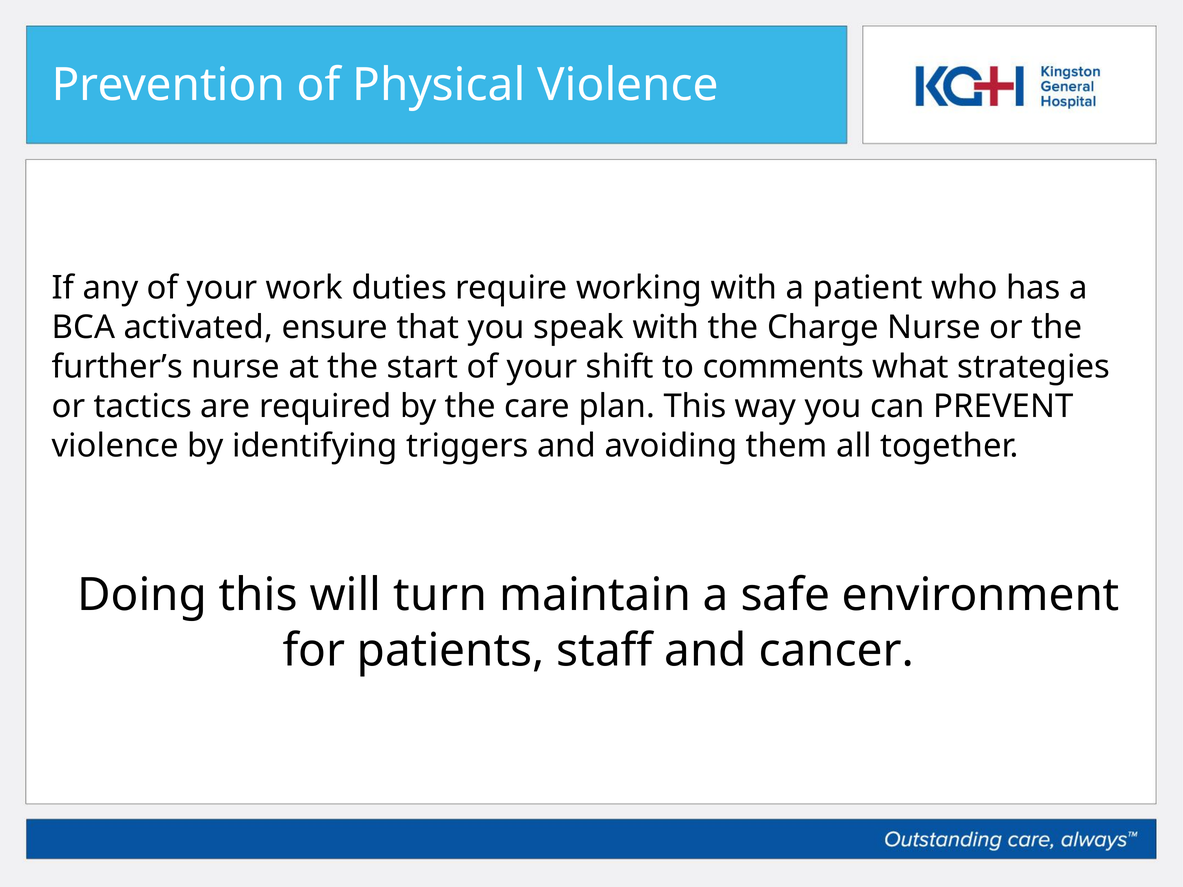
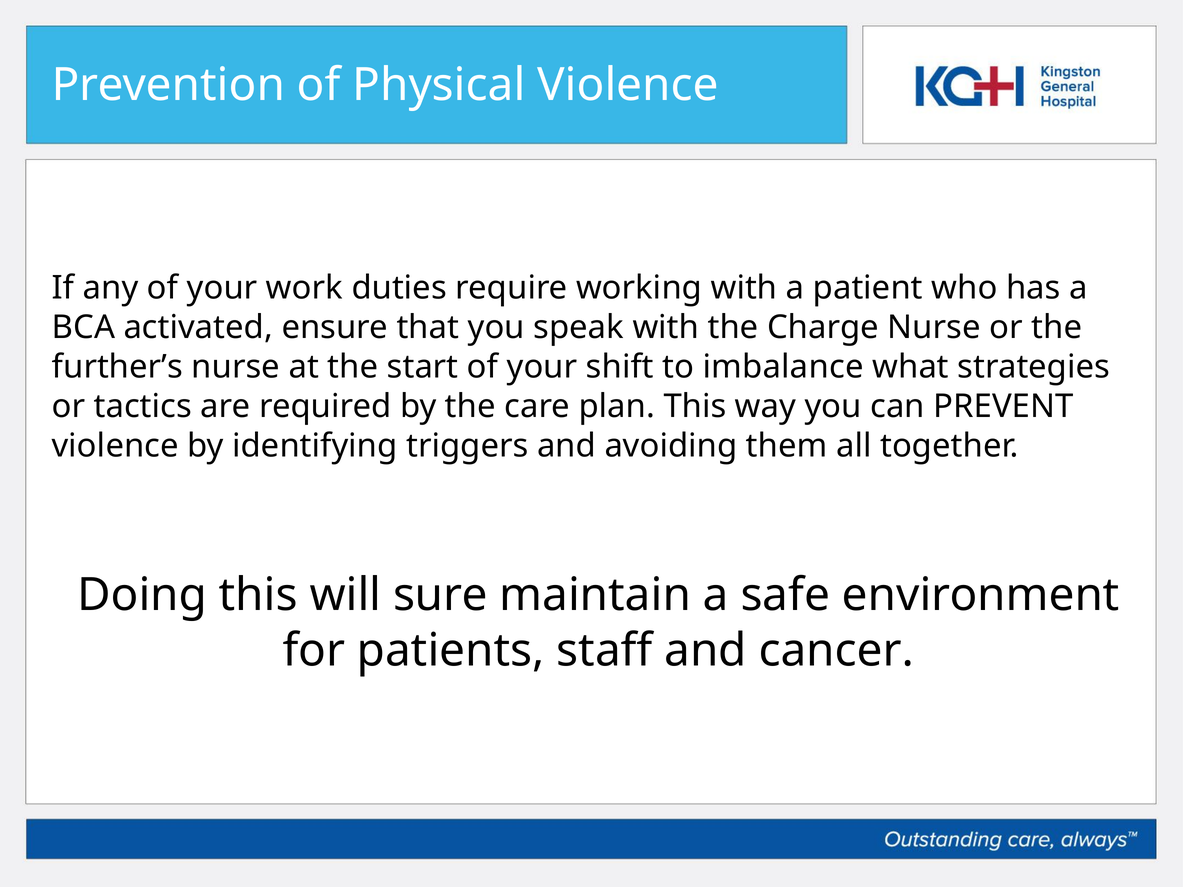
comments: comments -> imbalance (783, 367)
turn: turn -> sure (440, 595)
